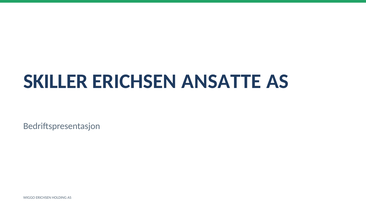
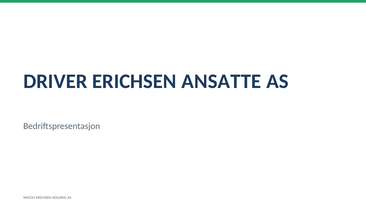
SKILLER: SKILLER -> DRIVER (55, 81)
